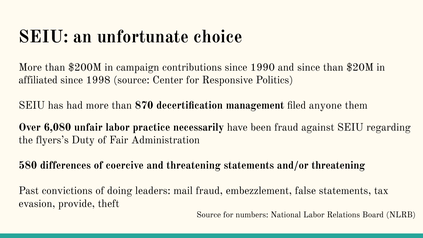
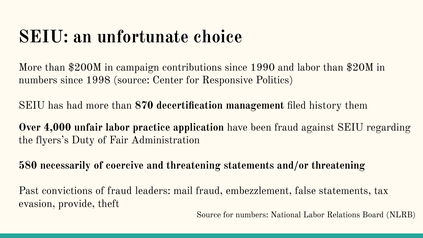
and since: since -> labor (309, 67)
affiliated: affiliated -> numbers (38, 80)
anyone: anyone -> history (325, 105)
6,080: 6,080 -> 4,000 (57, 127)
necessarily: necessarily -> application (199, 127)
differences: differences -> necessarily (65, 165)
of doing: doing -> fraud (120, 191)
